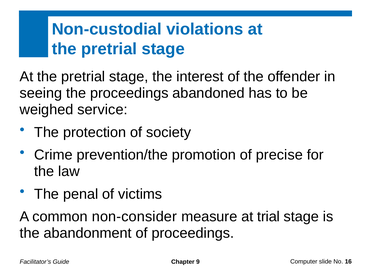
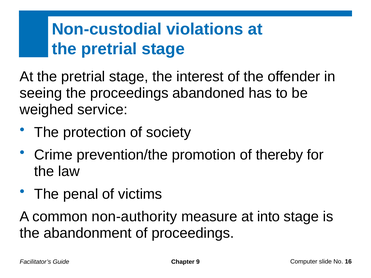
precise: precise -> thereby (279, 155)
non-consider: non-consider -> non-authority (134, 217)
trial: trial -> into (269, 217)
